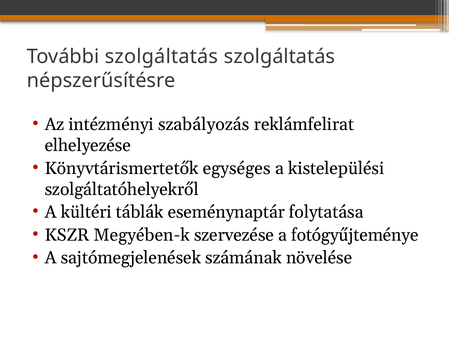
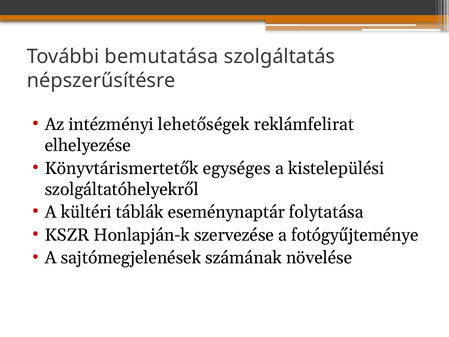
További szolgáltatás: szolgáltatás -> bemutatása (162, 57)
szabályozás: szabályozás -> lehetőségek (204, 124)
Megyében-k: Megyében-k -> Honlapján-k (142, 235)
